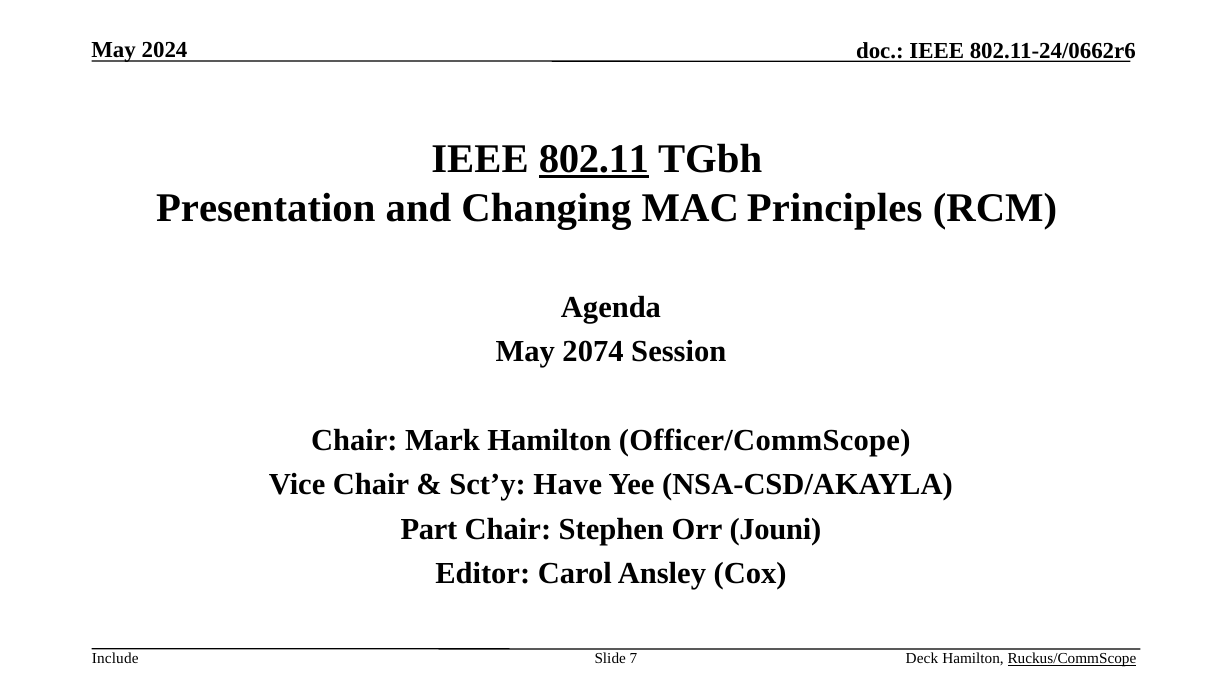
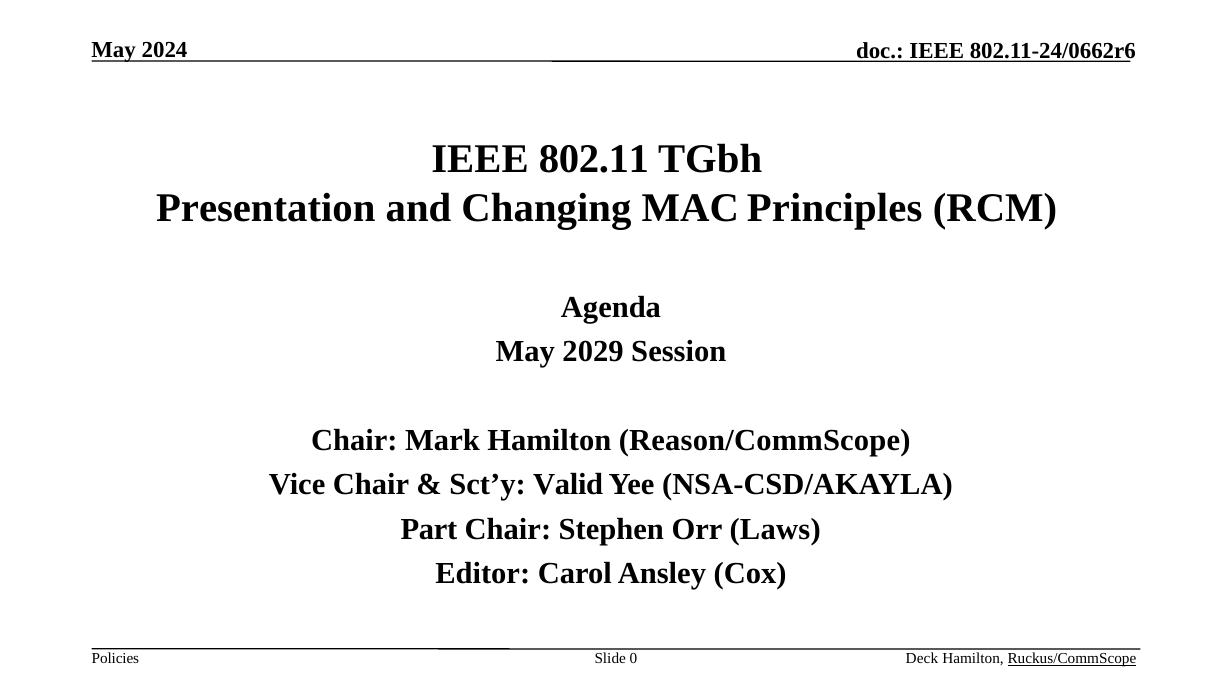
802.11 underline: present -> none (594, 159)
2074: 2074 -> 2029 (593, 352)
Officer/CommScope: Officer/CommScope -> Reason/CommScope (765, 441)
Have: Have -> Valid (568, 485)
Jouni: Jouni -> Laws (775, 529)
Include: Include -> Policies (115, 659)
7: 7 -> 0 (634, 659)
